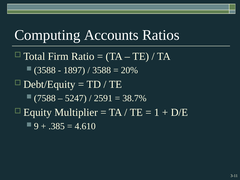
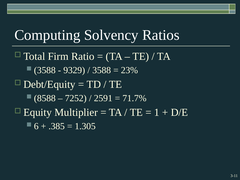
Accounts: Accounts -> Solvency (111, 35)
1897: 1897 -> 9329 (74, 70)
20%: 20% -> 23% (129, 70)
7588: 7588 -> 8588 (45, 98)
5247: 5247 -> 7252 (76, 98)
38.7%: 38.7% -> 71.7% (134, 98)
9: 9 -> 6 (36, 126)
4.610: 4.610 -> 1.305 (85, 126)
